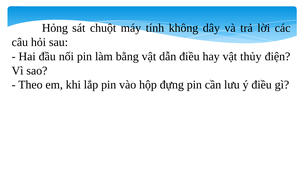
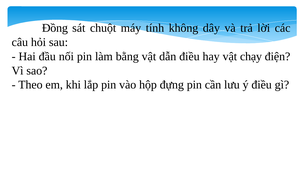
Hỏng: Hỏng -> Đồng (55, 28)
thủy: thủy -> chạy (251, 56)
